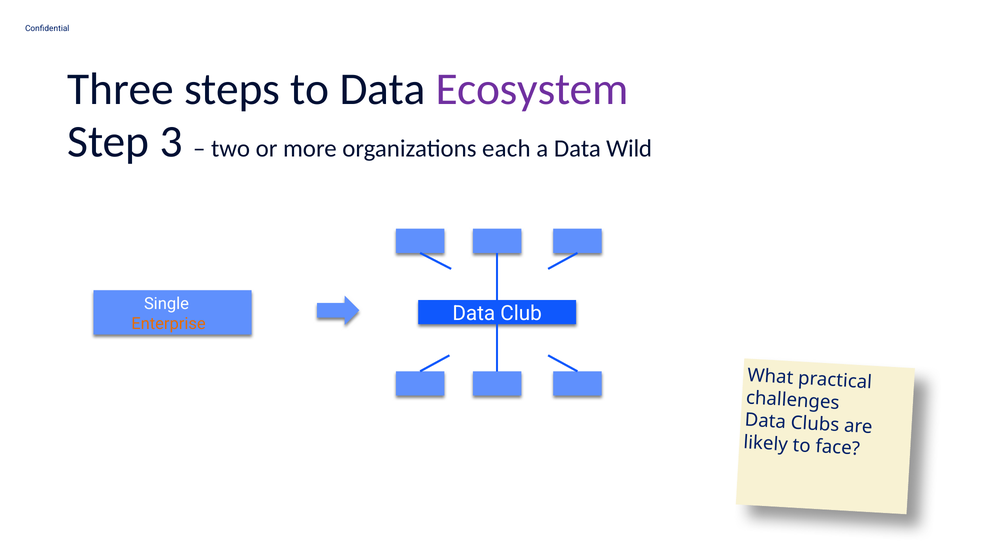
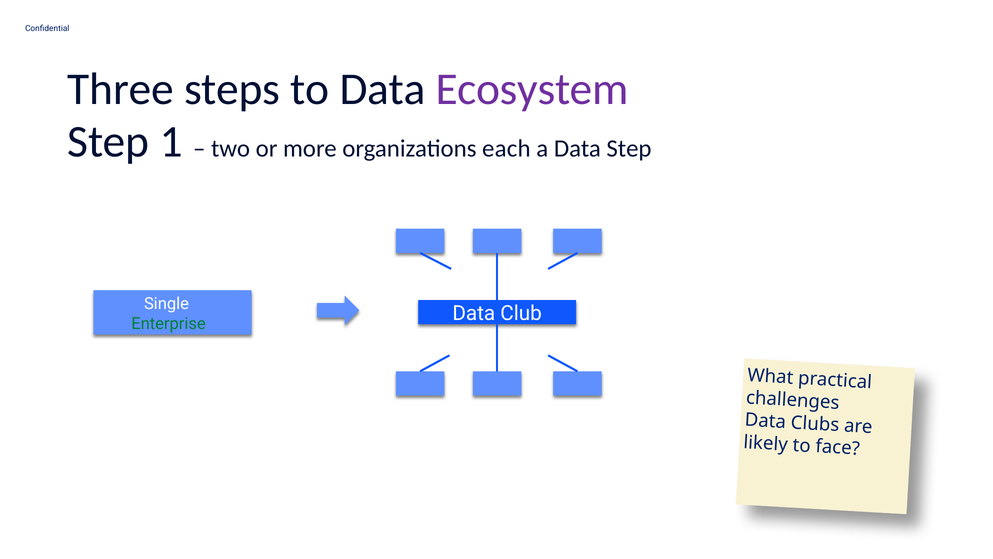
3: 3 -> 1 (171, 142)
Data Wild: Wild -> Step (629, 149)
Enterprise colour: orange -> green (169, 324)
